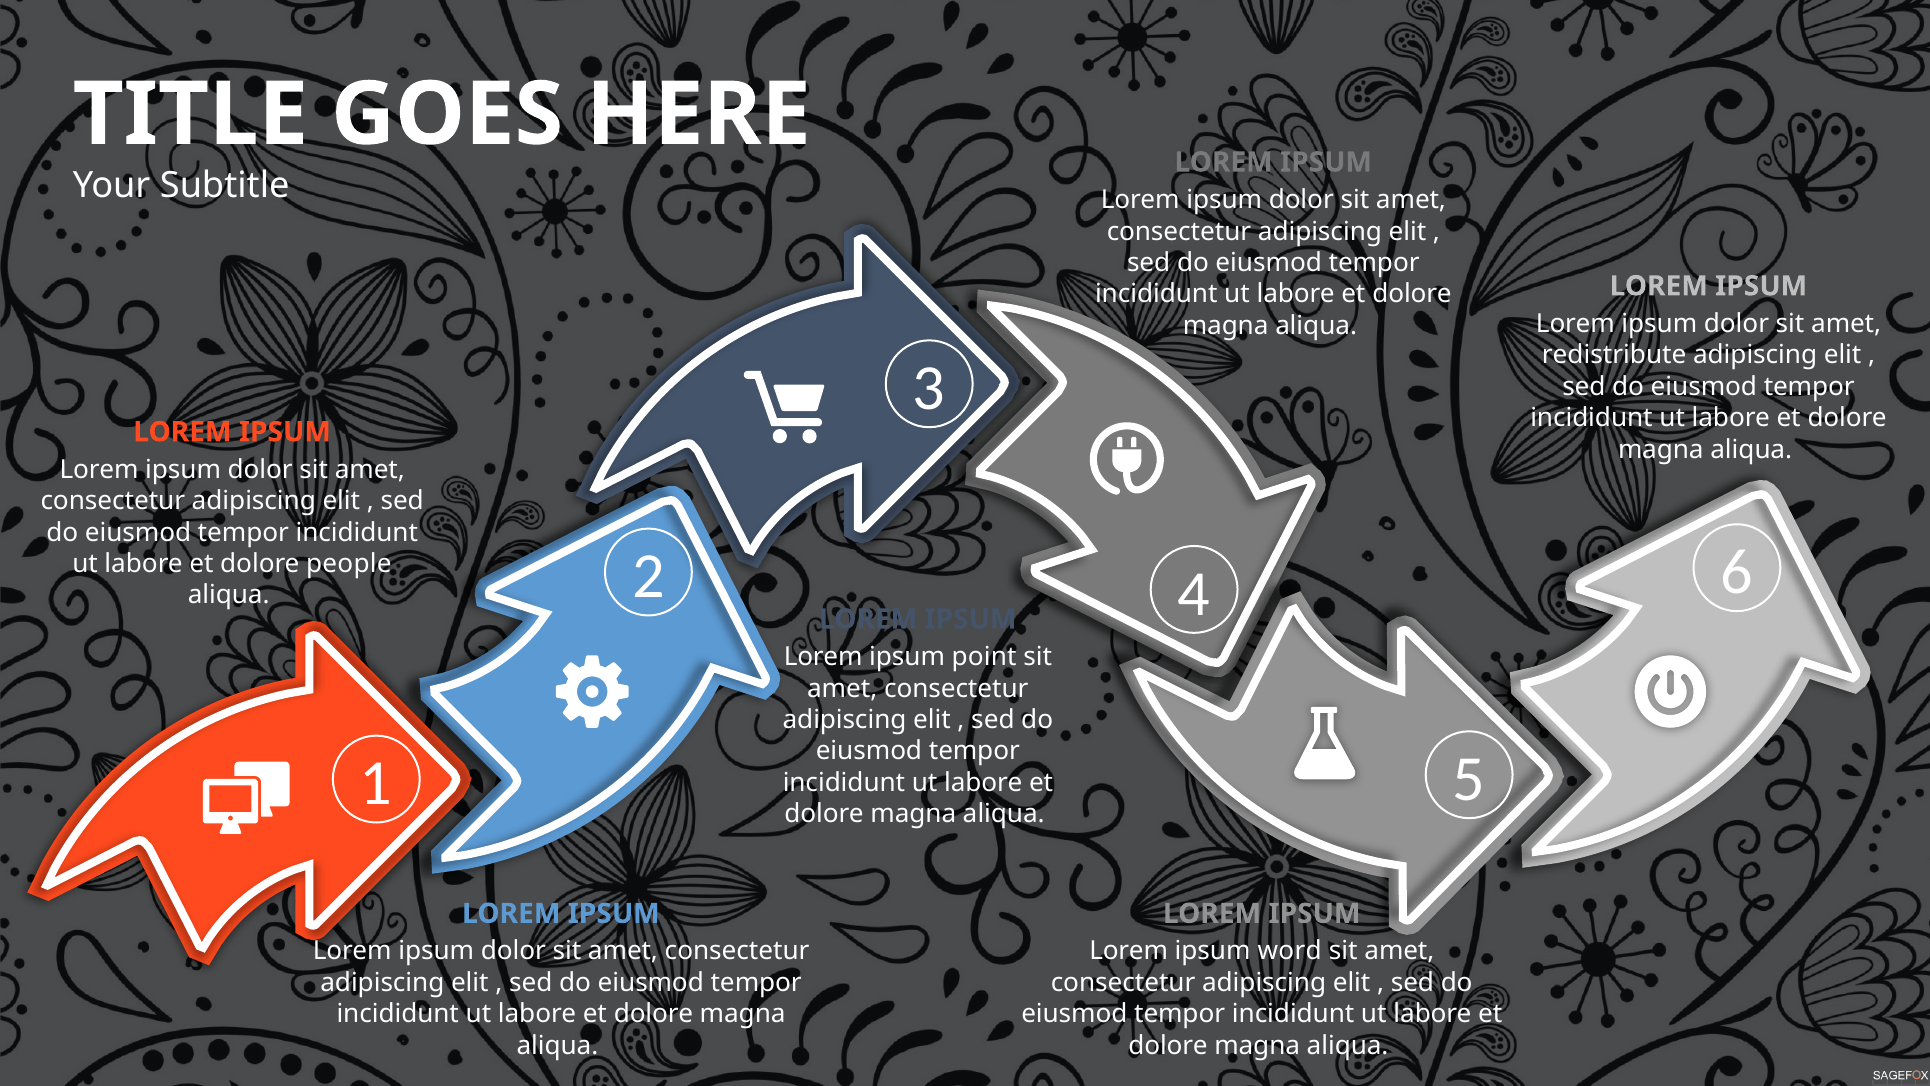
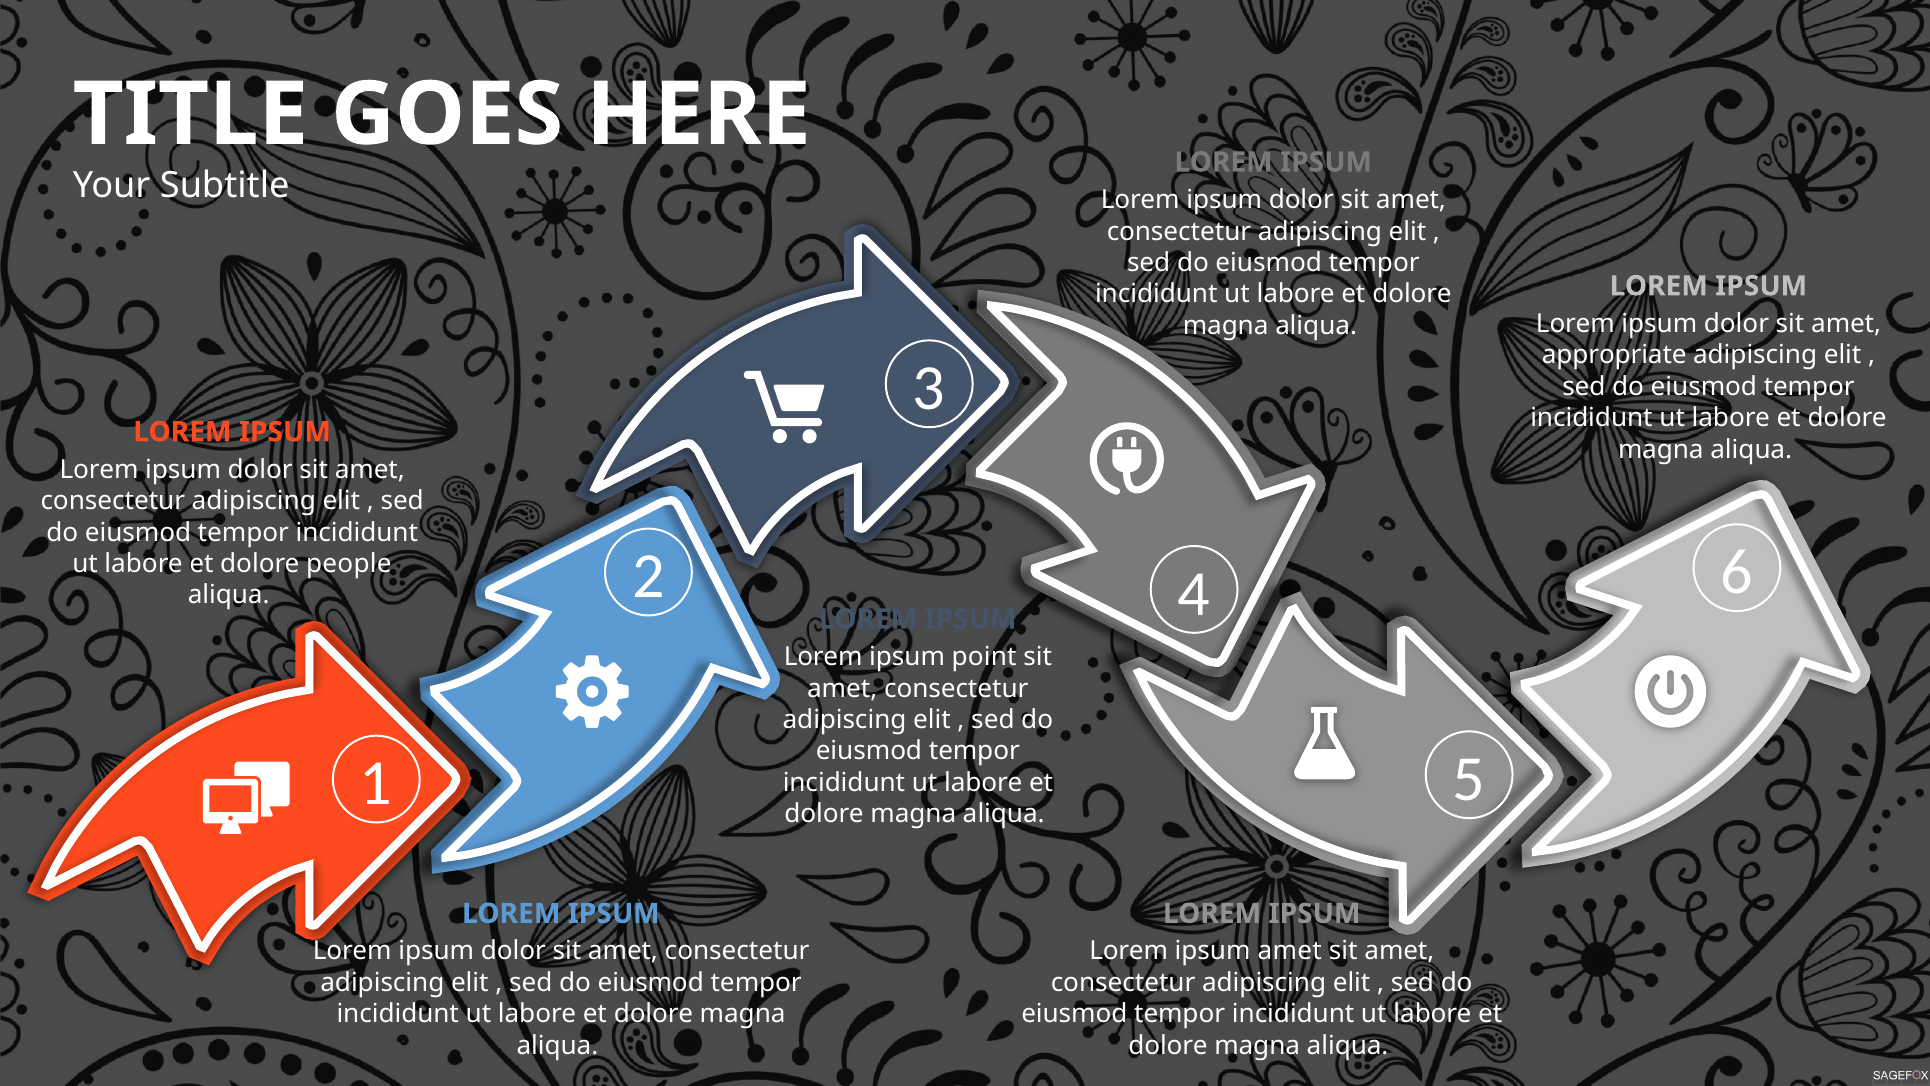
redistribute: redistribute -> appropriate (1614, 355)
ipsum word: word -> amet (1290, 951)
